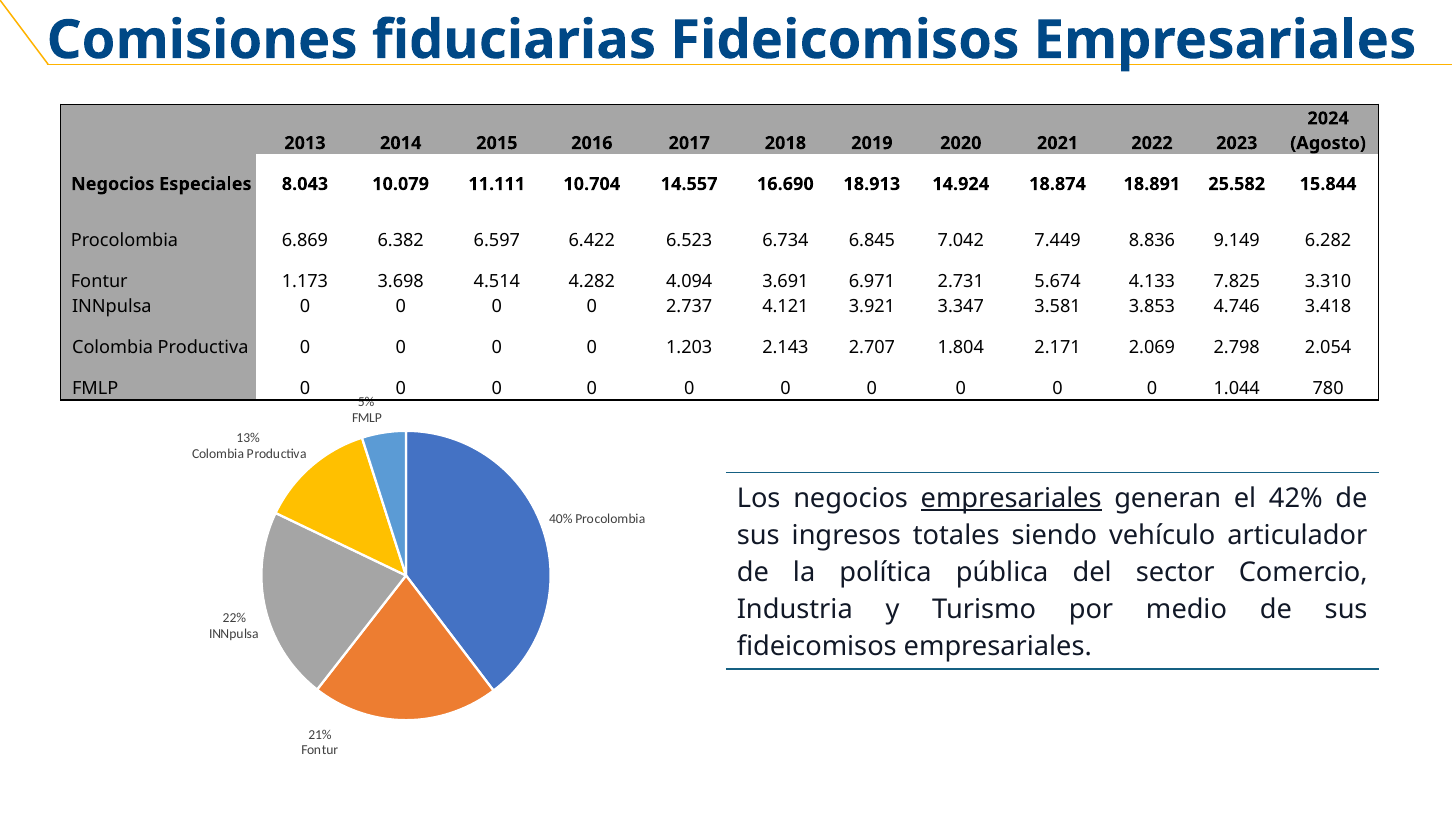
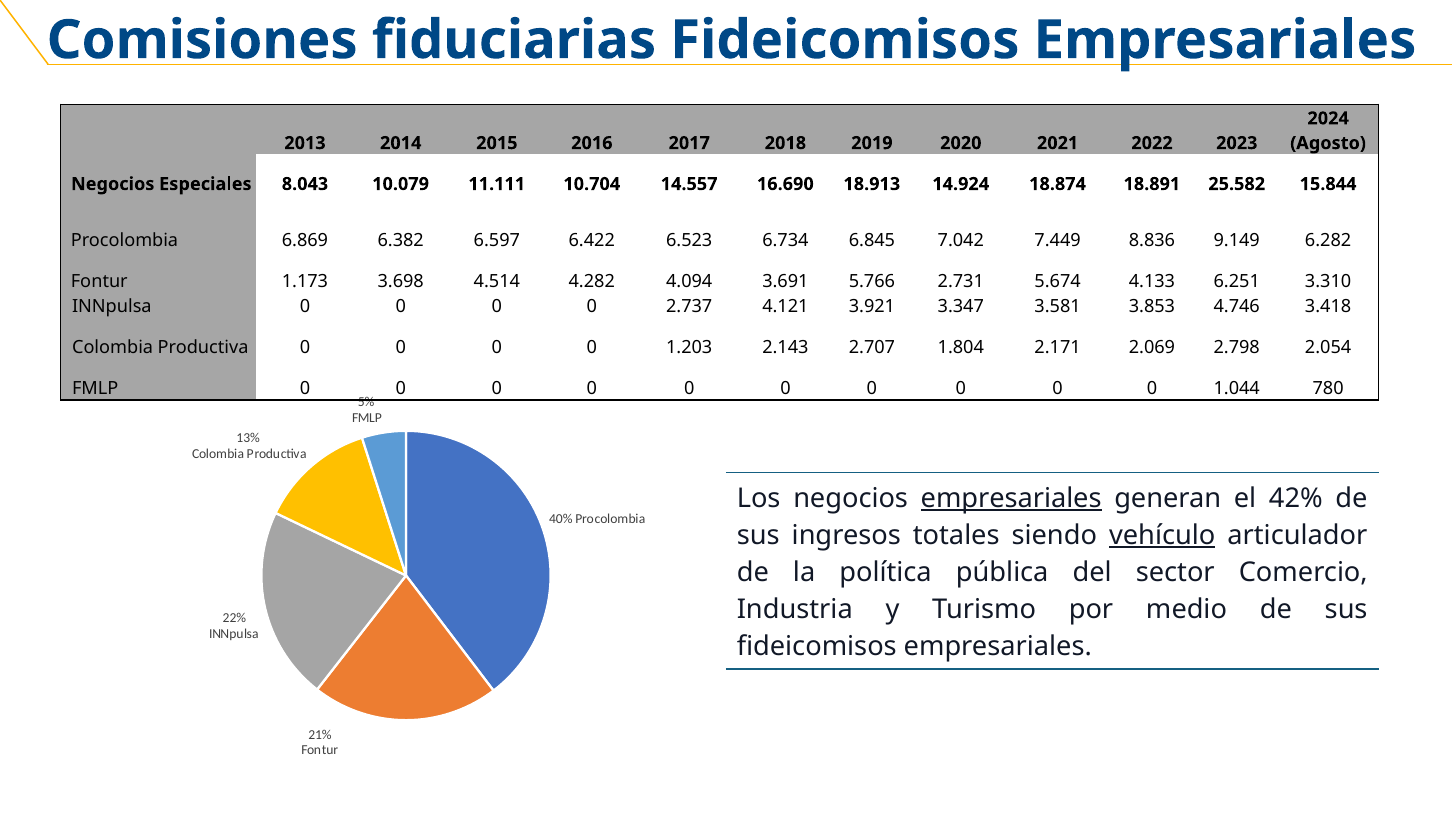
6.971: 6.971 -> 5.766 (872, 281)
7.825: 7.825 -> 6.251 (1237, 281)
vehículo underline: none -> present (1162, 535)
